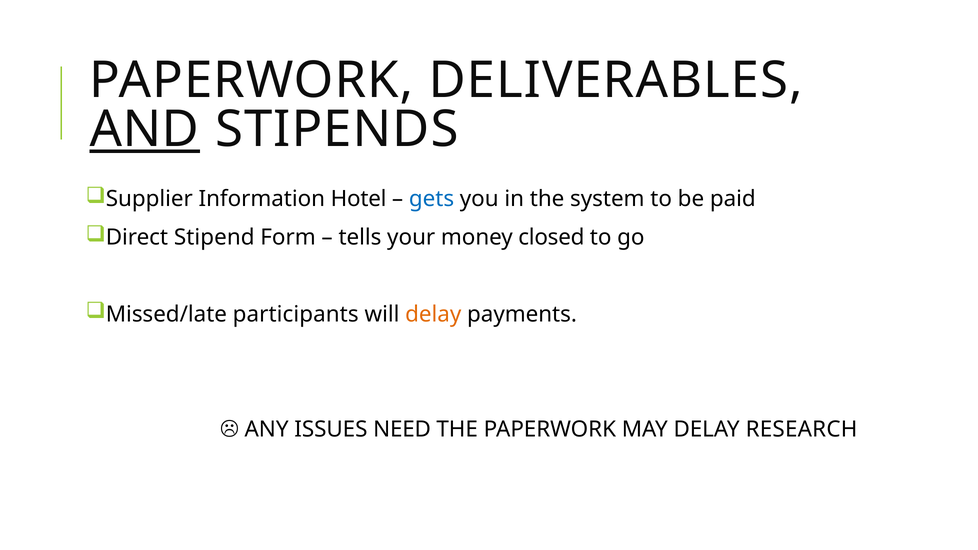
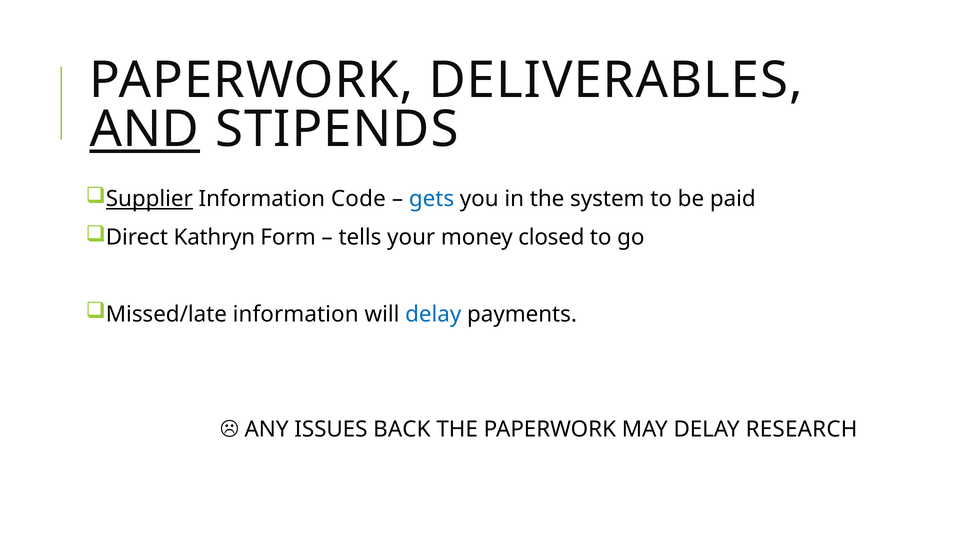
Supplier underline: none -> present (149, 199)
Hotel: Hotel -> Code (358, 199)
Stipend: Stipend -> Kathryn (214, 237)
Missed/late participants: participants -> information (296, 314)
delay colour: orange -> blue (433, 314)
NEED: NEED -> BACK (402, 430)
